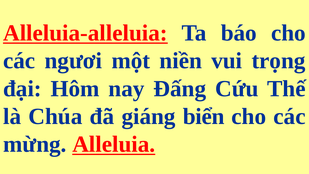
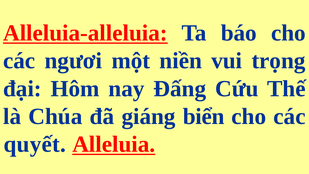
mừng: mừng -> quyết (35, 144)
